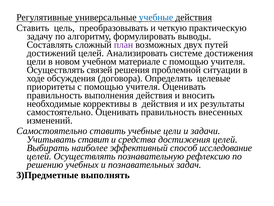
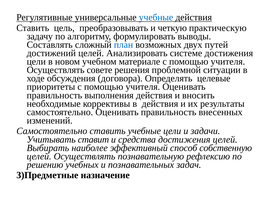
план colour: purple -> blue (123, 45)
связей: связей -> совете (99, 70)
исследование: исследование -> собственную (226, 148)
выполнять: выполнять -> назначение (105, 175)
